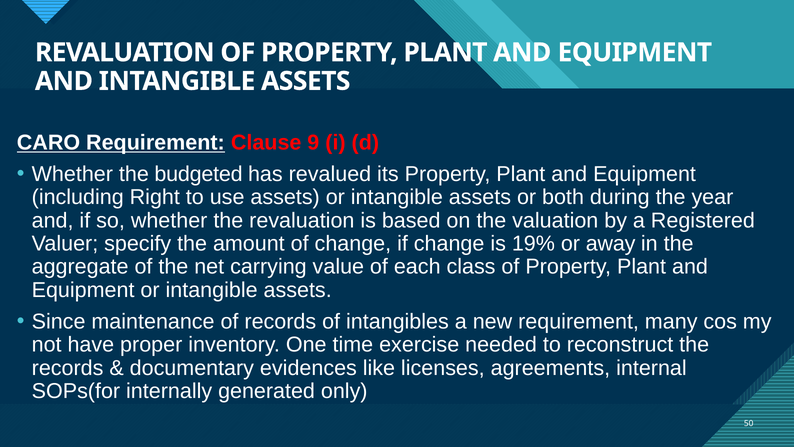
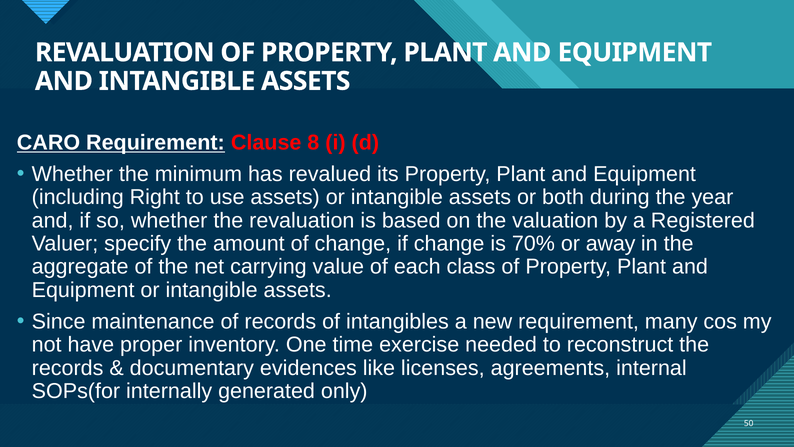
9: 9 -> 8 (313, 142)
budgeted: budgeted -> minimum (198, 174)
19%: 19% -> 70% (533, 243)
